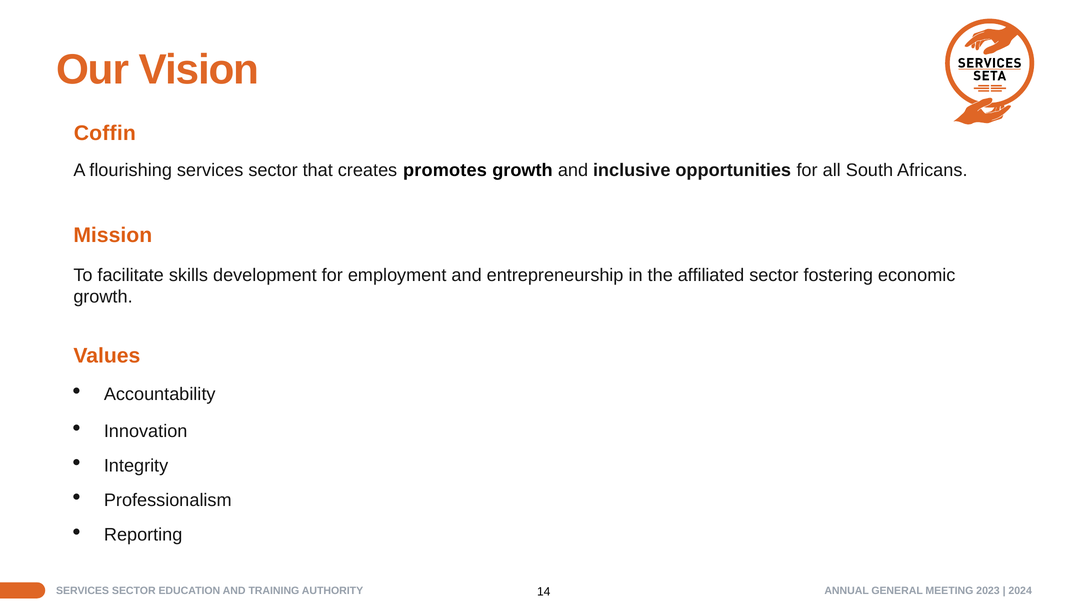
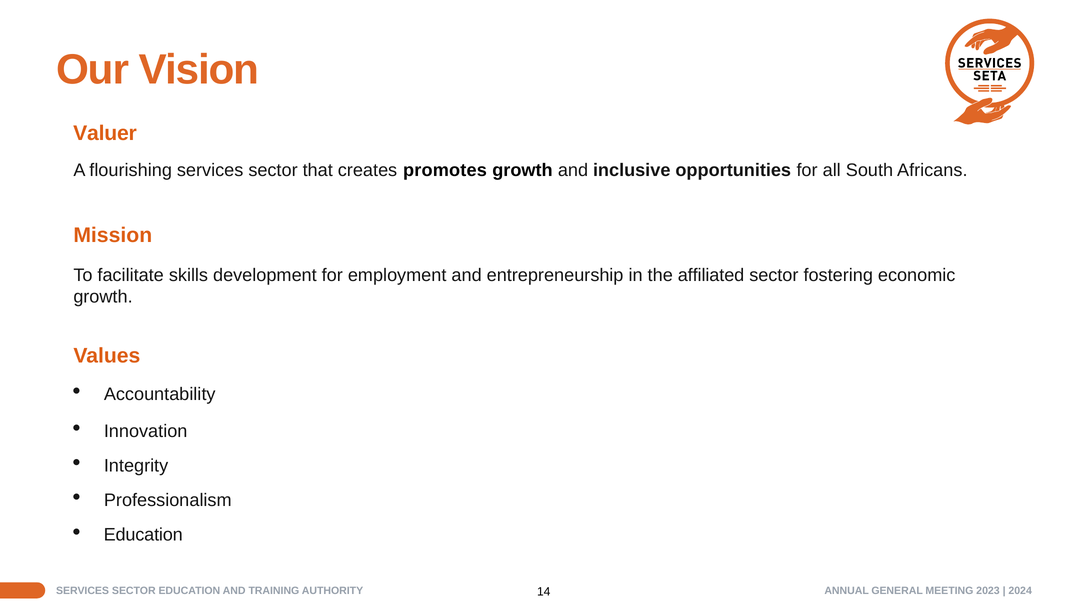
Coffin: Coffin -> Valuer (105, 133)
Reporting: Reporting -> Education (143, 535)
